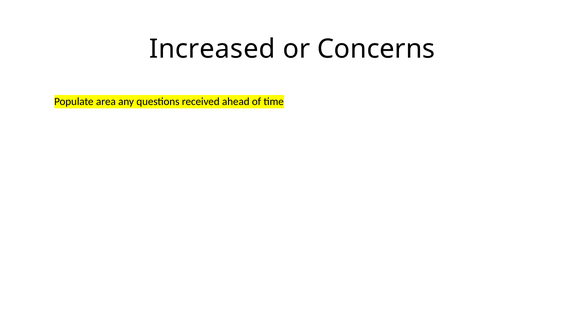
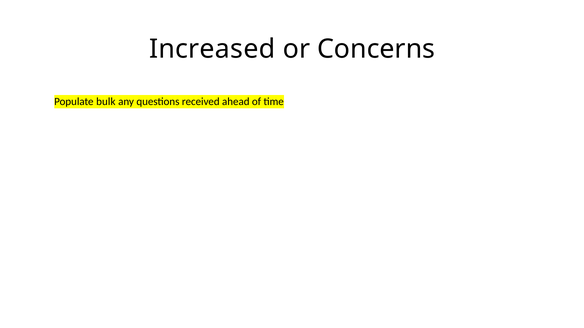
area: area -> bulk (106, 102)
